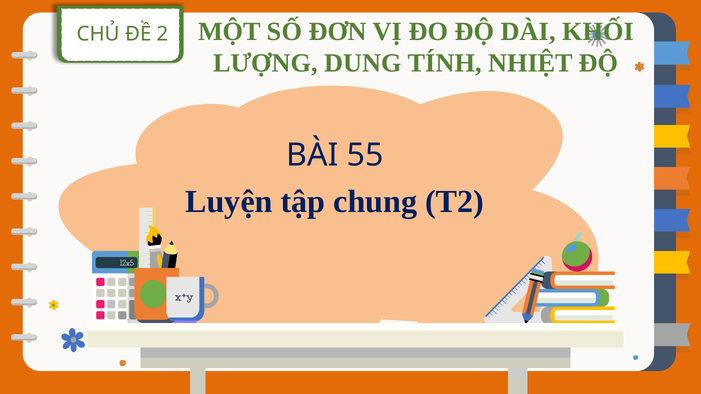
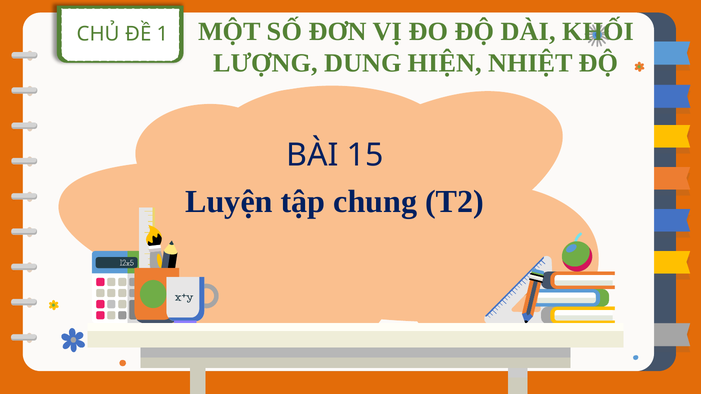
2: 2 -> 1 (163, 34)
TÍNH: TÍNH -> HIỆN (445, 63)
55: 55 -> 15 (365, 155)
